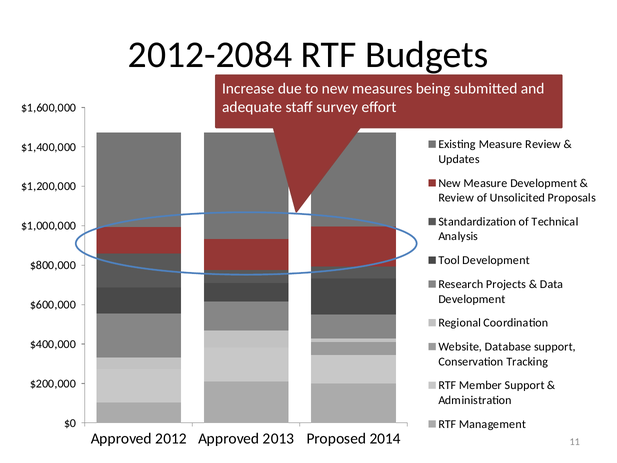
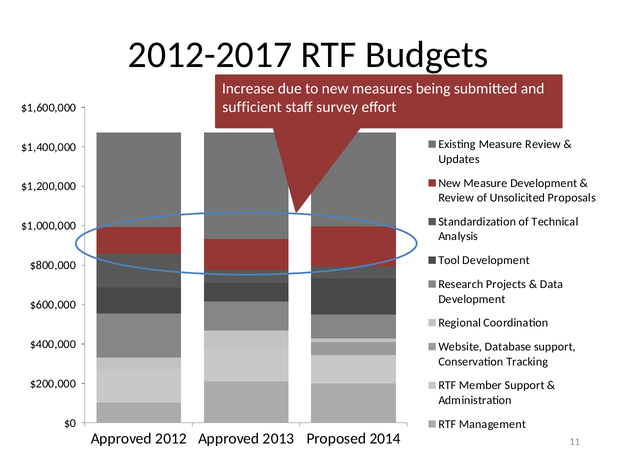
2012-2084: 2012-2084 -> 2012-2017 (210, 55)
adequate: adequate -> sufficient (252, 107)
